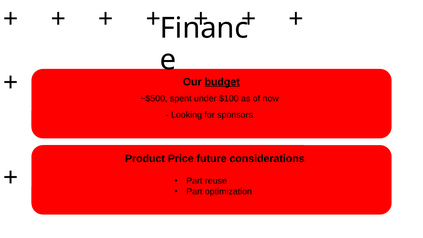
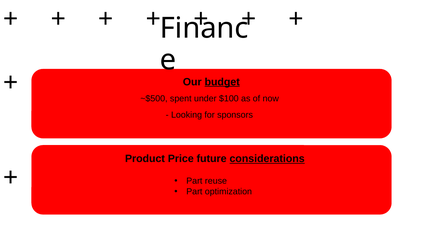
considerations underline: none -> present (267, 159)
